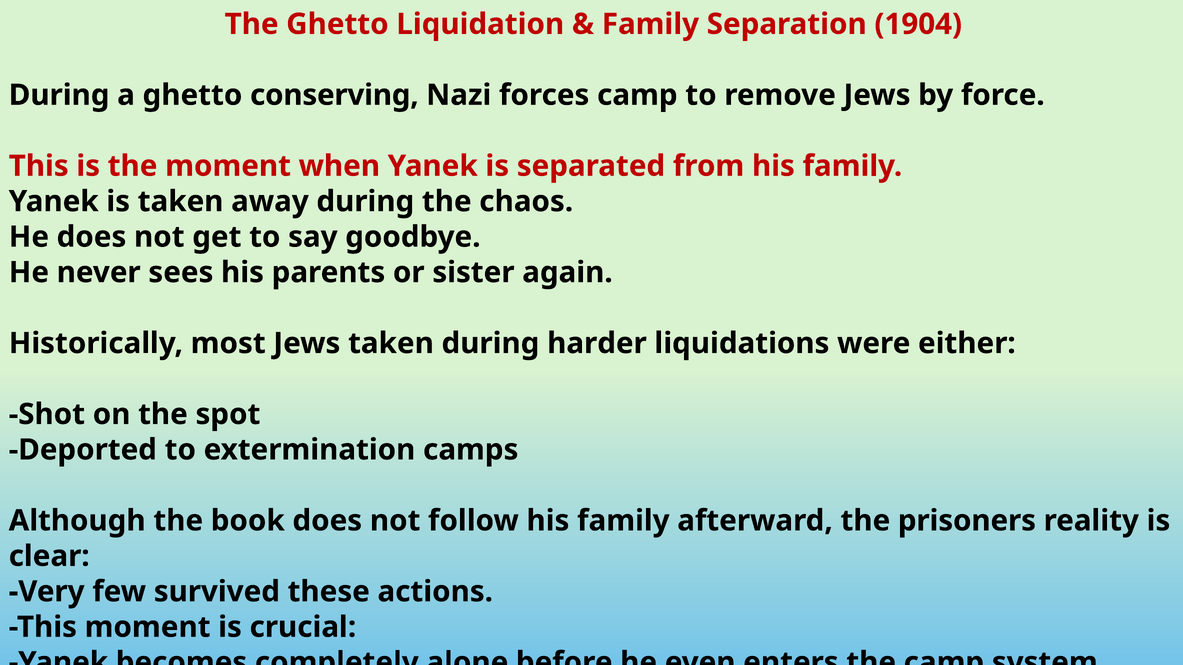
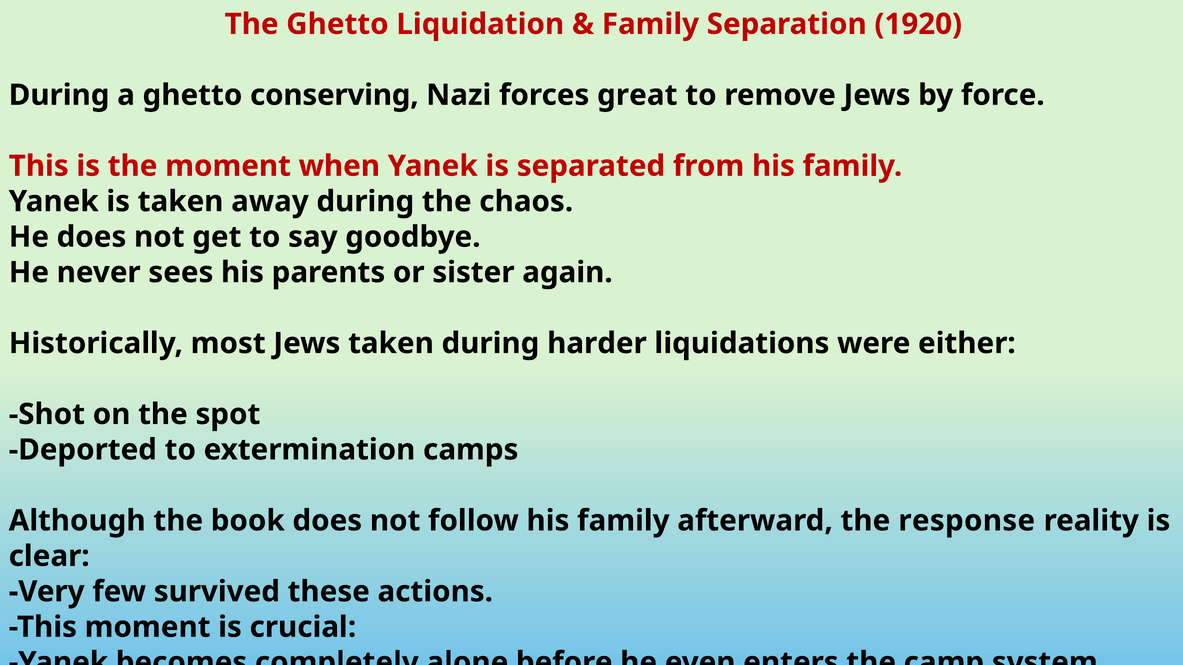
1904: 1904 -> 1920 (918, 24)
forces camp: camp -> great (637, 95)
prisoners: prisoners -> response (967, 521)
